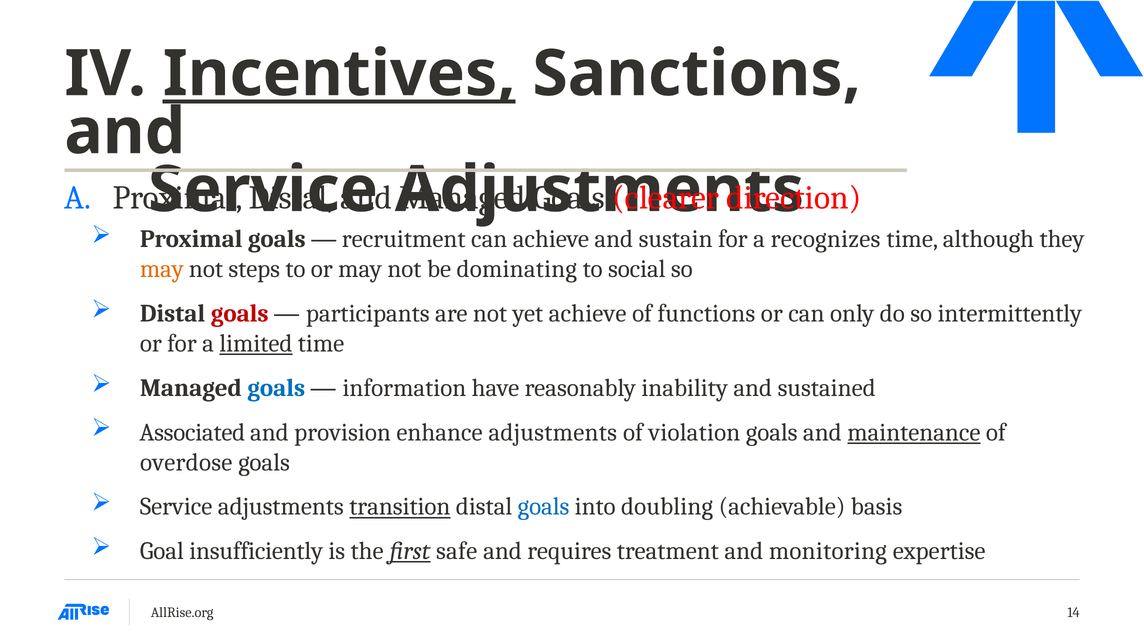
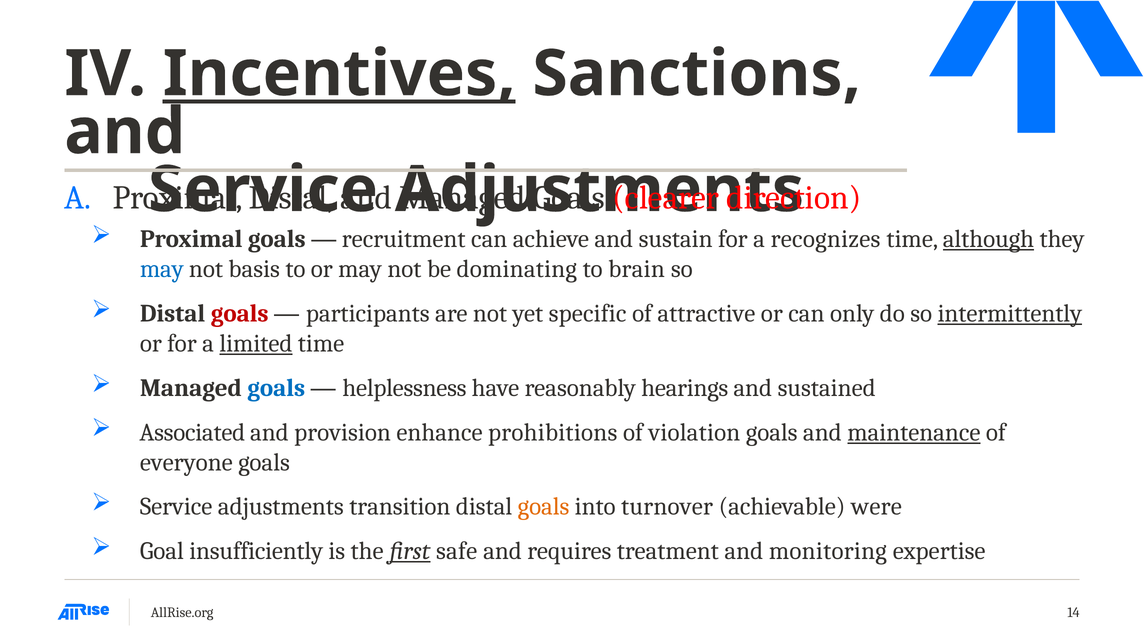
although underline: none -> present (988, 239)
may colour: orange -> blue (162, 269)
steps: steps -> basis (254, 269)
social: social -> brain (637, 269)
yet achieve: achieve -> specific (588, 313)
functions: functions -> attractive (706, 313)
intermittently underline: none -> present (1010, 313)
information: information -> helplessness (405, 388)
inability: inability -> hearings (685, 388)
enhance adjustments: adjustments -> prohibitions (553, 432)
overdose: overdose -> everyone (186, 462)
transition underline: present -> none (400, 506)
goals colour: blue -> orange (544, 506)
doubling: doubling -> turnover (667, 506)
basis: basis -> were (876, 506)
